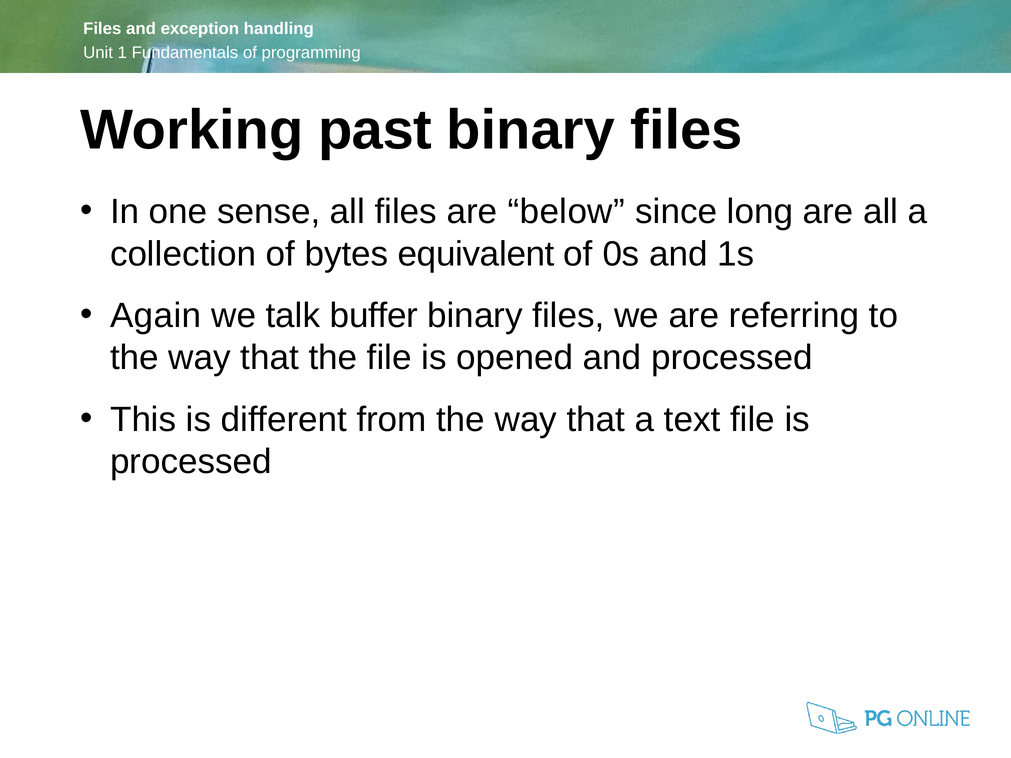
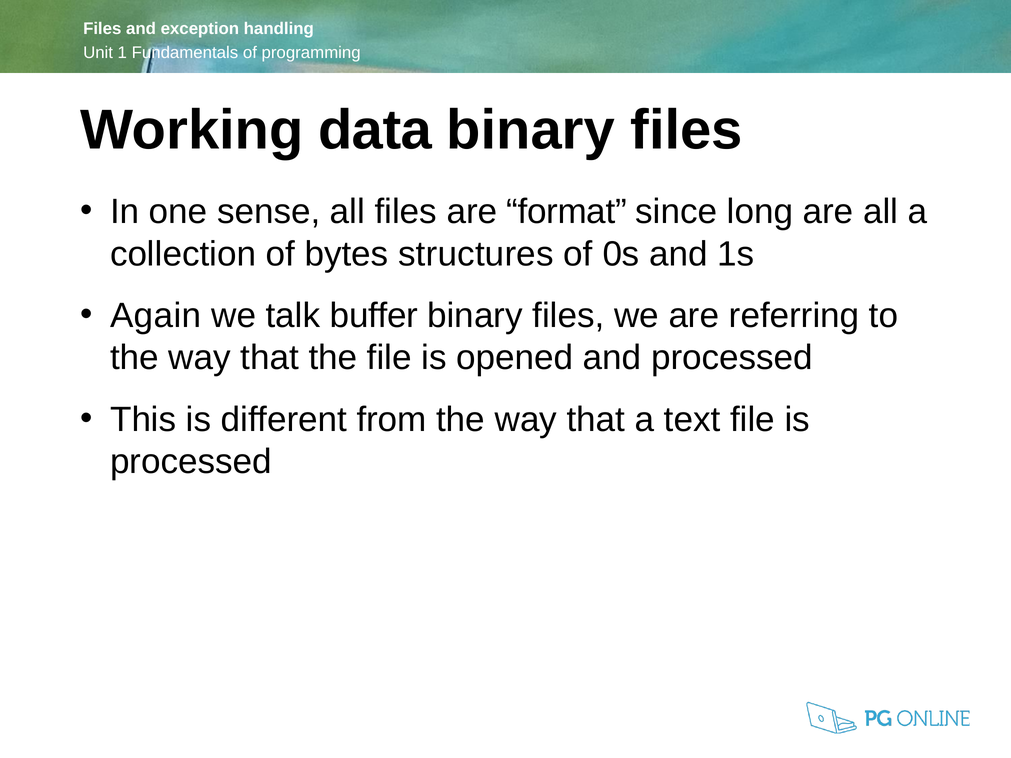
past: past -> data (375, 130)
below: below -> format (567, 212)
equivalent: equivalent -> structures (476, 254)
